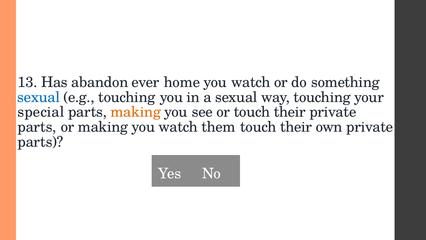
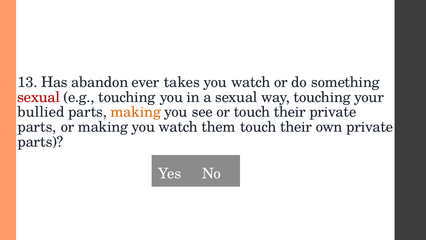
home: home -> takes (182, 82)
sexual colour: blue -> red (39, 97)
special: special -> bullied (41, 112)
